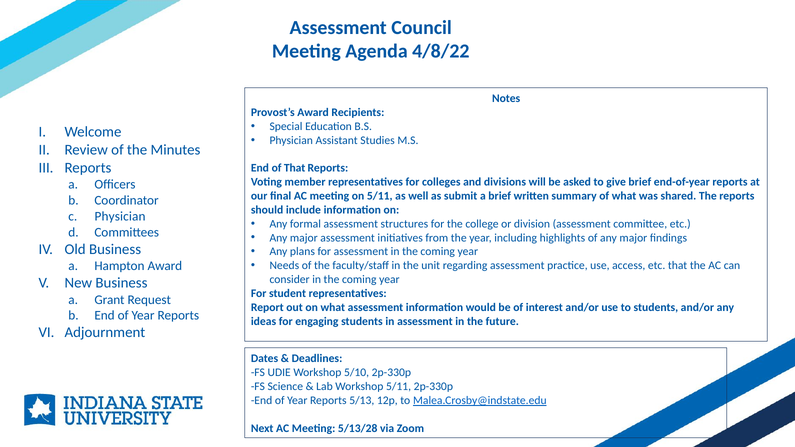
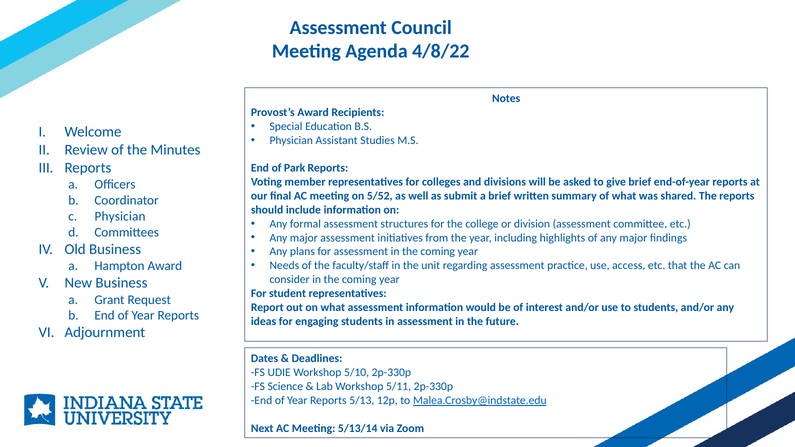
of That: That -> Park (295, 168)
on 5/11: 5/11 -> 5/52 (380, 196)
5/13/28: 5/13/28 -> 5/13/14 (358, 429)
